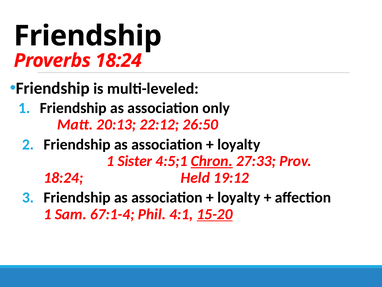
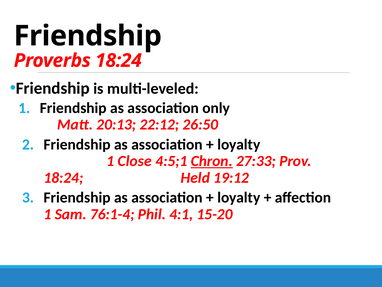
Sister: Sister -> Close (135, 161)
67:1-4: 67:1-4 -> 76:1-4 (112, 214)
15-20 underline: present -> none (215, 214)
